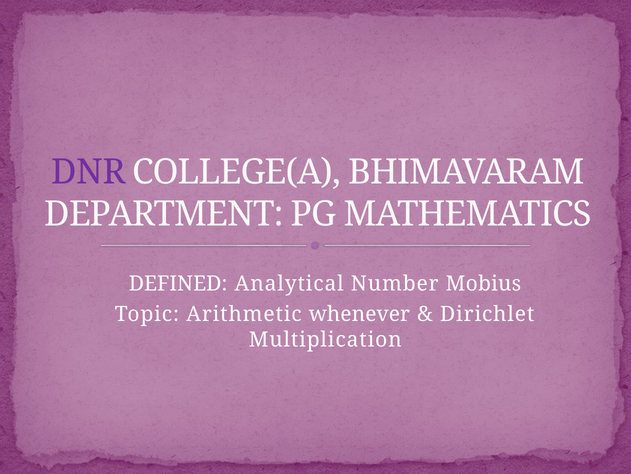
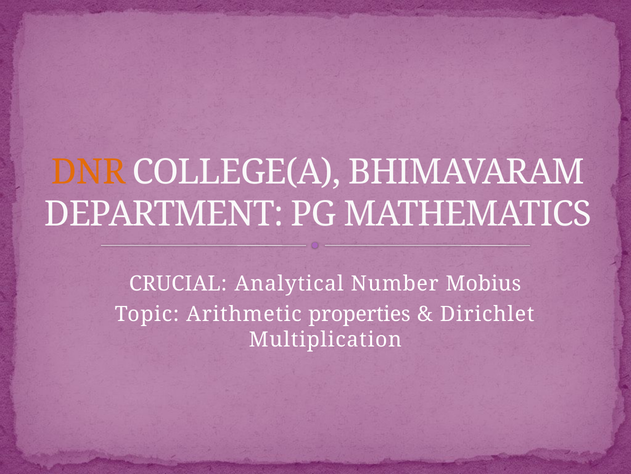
DNR colour: purple -> orange (88, 172)
DEFINED: DEFINED -> CRUCIAL (178, 283)
whenever: whenever -> properties (360, 314)
